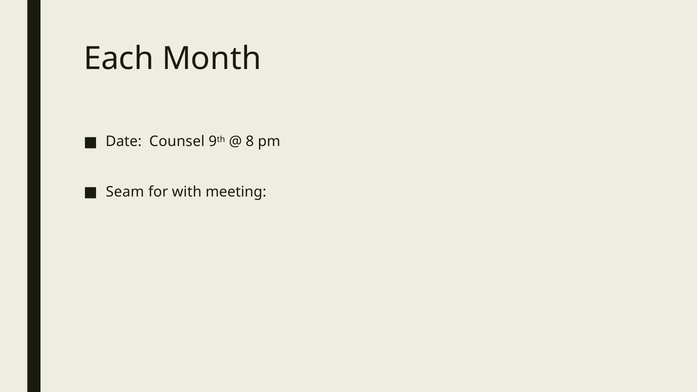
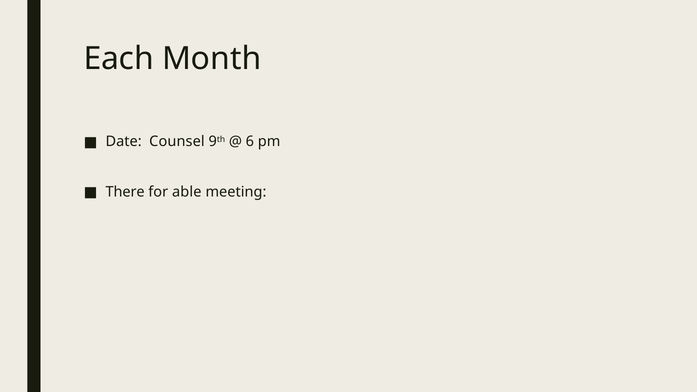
8: 8 -> 6 (250, 142)
Seam: Seam -> There (125, 192)
with: with -> able (187, 192)
